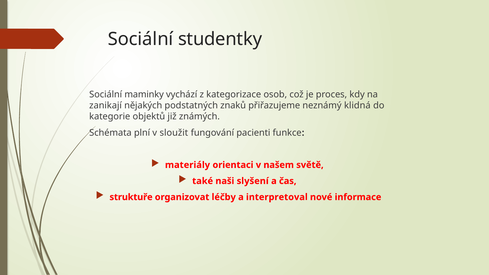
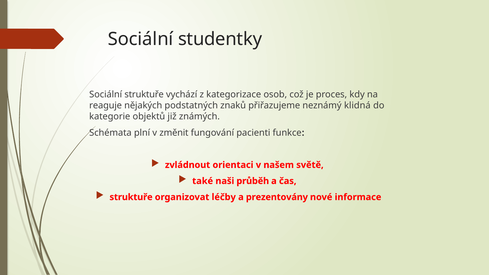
Sociální maminky: maminky -> struktuře (144, 95)
zanikají: zanikají -> reaguje (106, 106)
sloužit: sloužit -> změnit (174, 133)
materiály: materiály -> zvládnout (188, 165)
slyšení: slyšení -> průběh (253, 181)
interpretoval: interpretoval -> prezentovány (277, 197)
